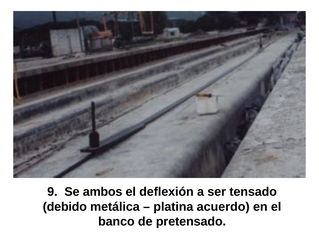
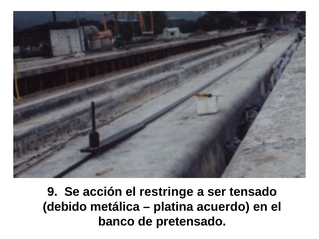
ambos: ambos -> acción (103, 192)
deflexión: deflexión -> restringe (166, 192)
